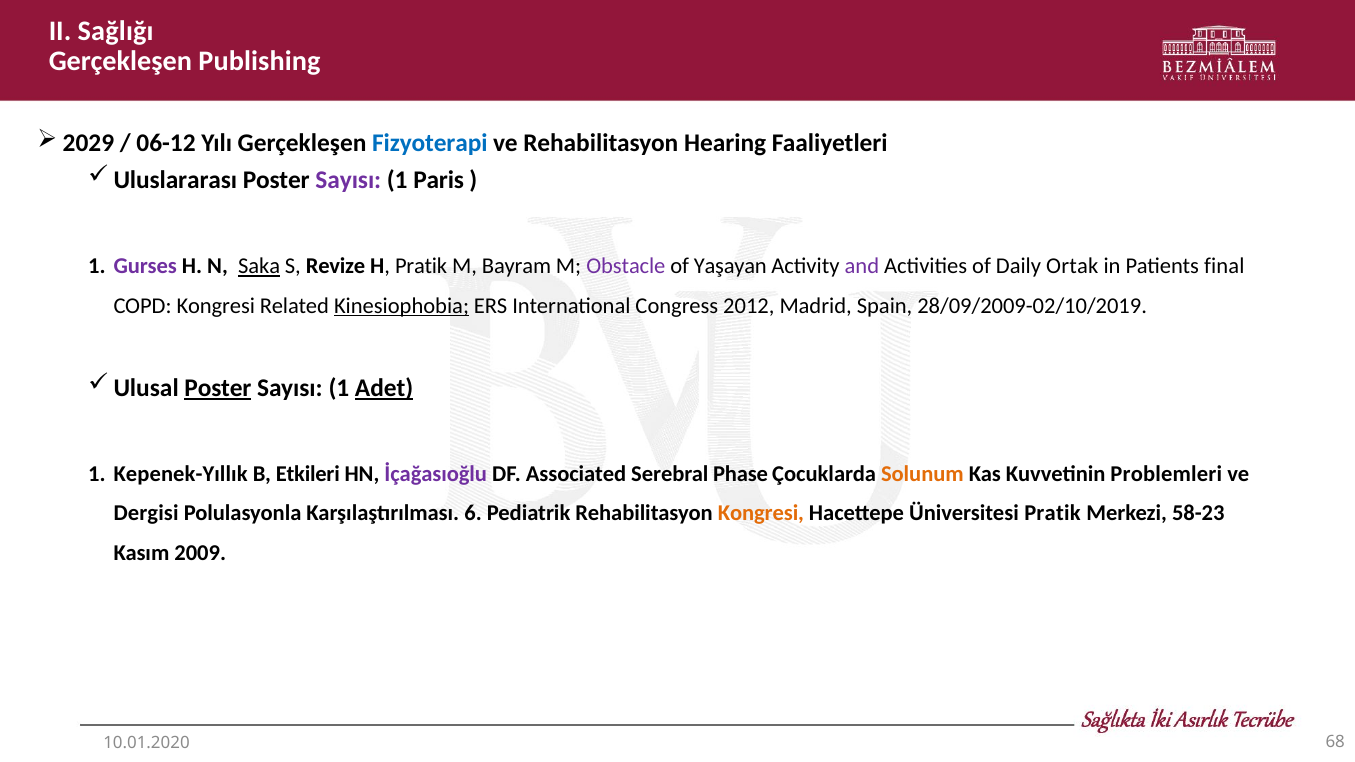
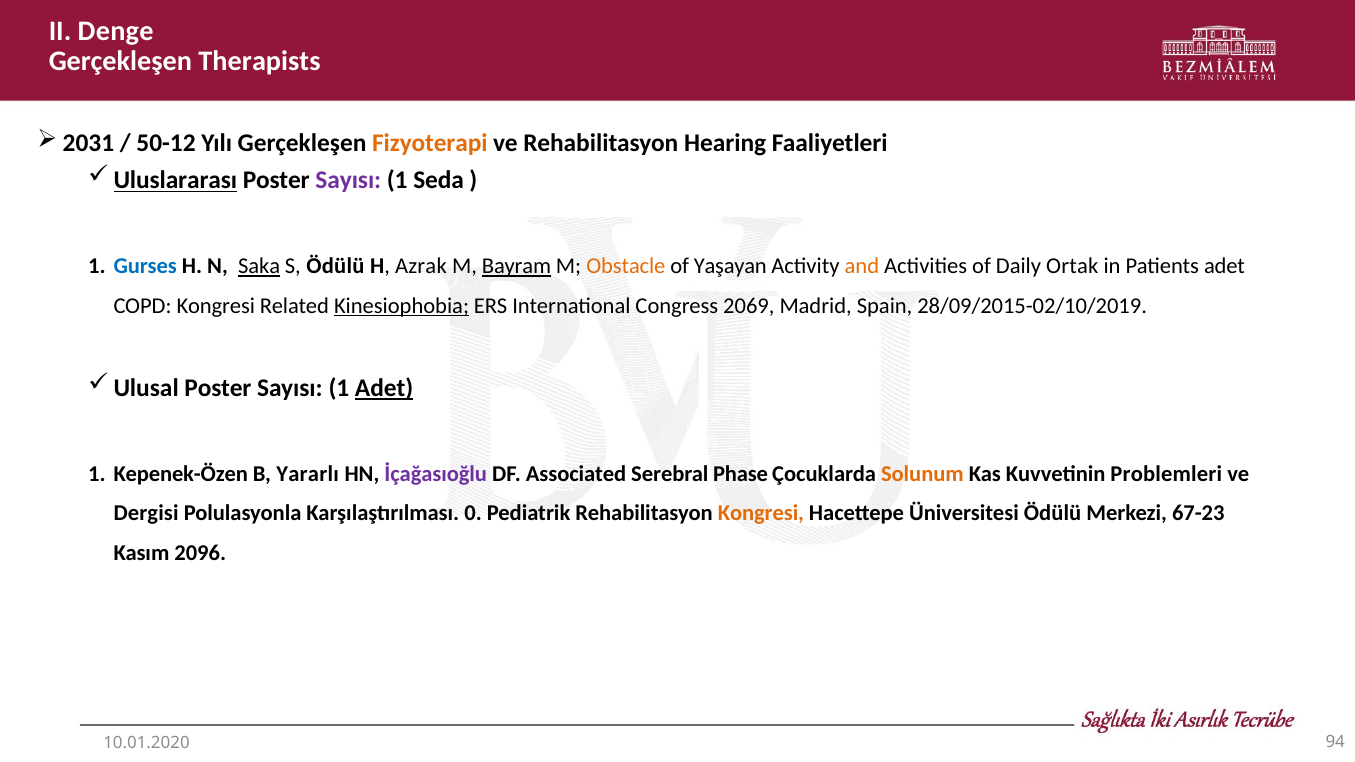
Sağlığı: Sağlığı -> Denge (116, 31)
Publishing: Publishing -> Therapists (259, 61)
2029: 2029 -> 2031 (88, 143)
06-12: 06-12 -> 50-12 (166, 143)
Fizyoterapi colour: blue -> orange (430, 143)
Uluslararası underline: none -> present (175, 181)
Paris: Paris -> Seda (439, 181)
Gurses colour: purple -> blue (145, 266)
S Revize: Revize -> Ödülü (335, 266)
H Pratik: Pratik -> Azrak (421, 266)
Bayram underline: none -> present (517, 266)
Obstacle colour: purple -> orange (626, 266)
and colour: purple -> orange (862, 266)
Patients final: final -> adet (1224, 266)
2012: 2012 -> 2069 (749, 306)
28/09/2009-02/10/2019: 28/09/2009-02/10/2019 -> 28/09/2015-02/10/2019 (1032, 306)
Poster underline: present -> none (218, 388)
Kepenek-Yıllık: Kepenek-Yıllık -> Kepenek-Özen (181, 474)
Etkileri: Etkileri -> Yararlı (308, 474)
6: 6 -> 0 (473, 514)
Üniversitesi Pratik: Pratik -> Ödülü (1053, 514)
58-23: 58-23 -> 67-23 (1198, 514)
2009: 2009 -> 2096 (200, 553)
68: 68 -> 94 (1335, 742)
